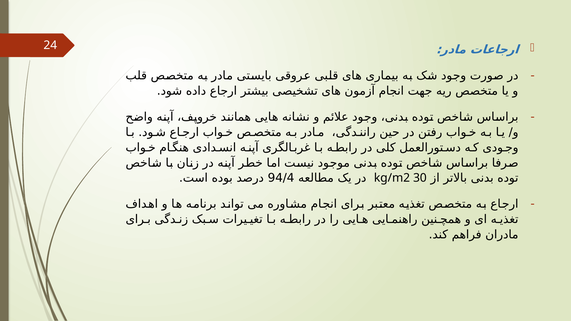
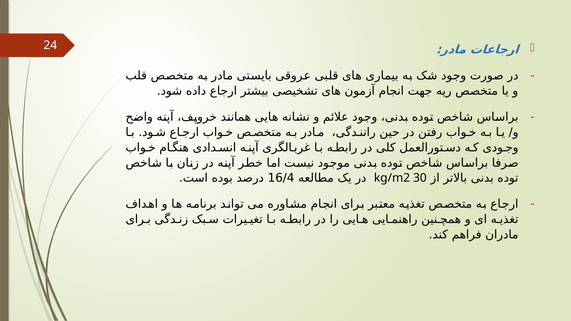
94/4: 94/4 -> 16/4 (281, 178)
